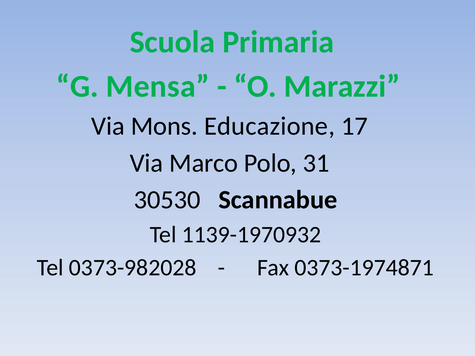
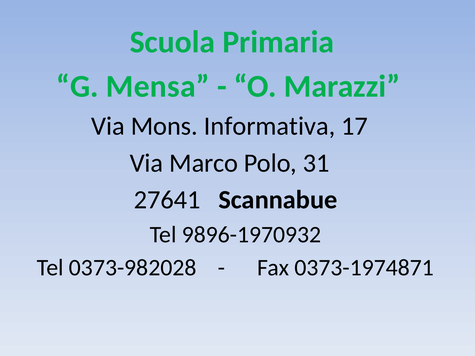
Educazione: Educazione -> Informativa (270, 126)
30530: 30530 -> 27641 (167, 200)
1139-1970932: 1139-1970932 -> 9896-1970932 (252, 235)
